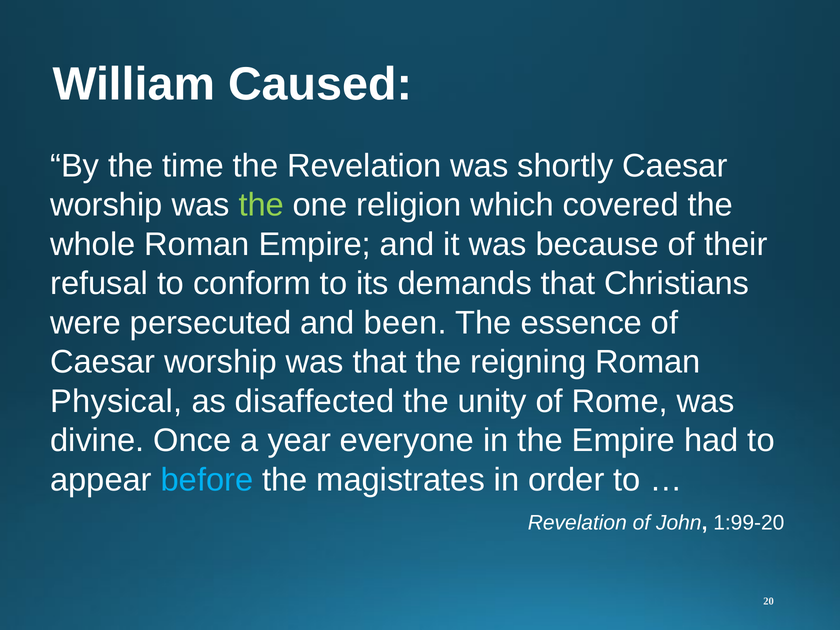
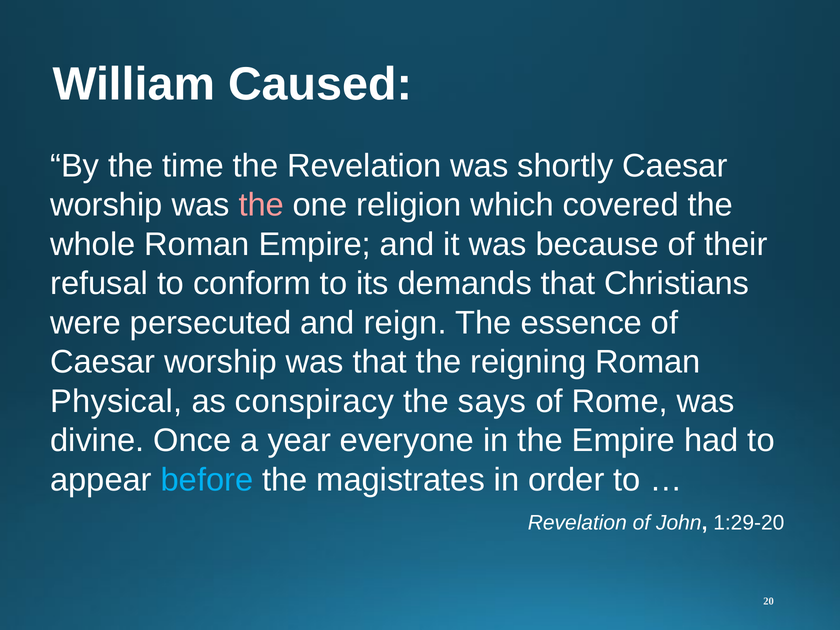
the colour: light green -> pink (261, 205)
been: been -> reign (405, 323)
disaffected: disaffected -> conspiracy (315, 401)
unity: unity -> says (492, 401)
1:99-20: 1:99-20 -> 1:29-20 (749, 523)
